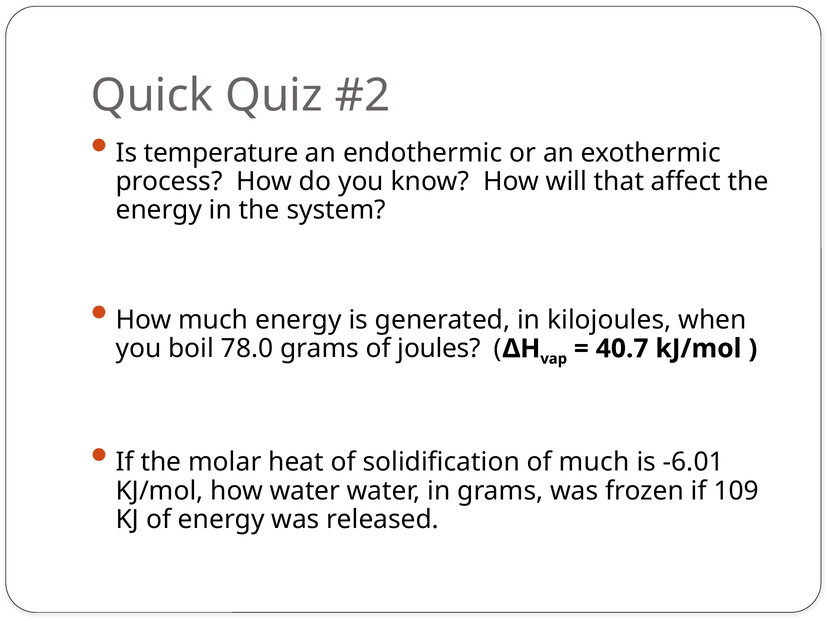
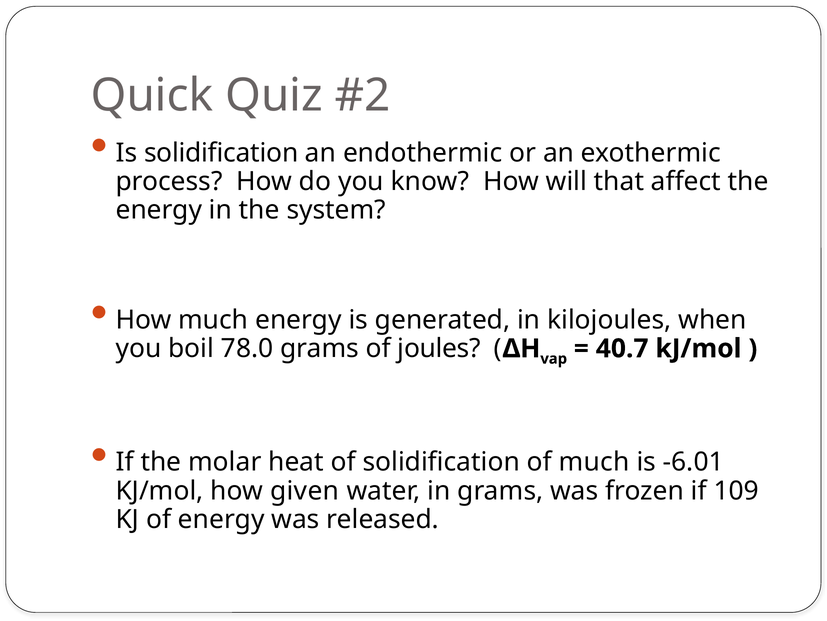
Is temperature: temperature -> solidification (221, 153)
how water: water -> given (305, 490)
